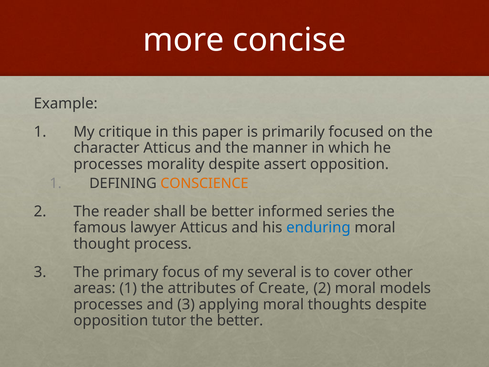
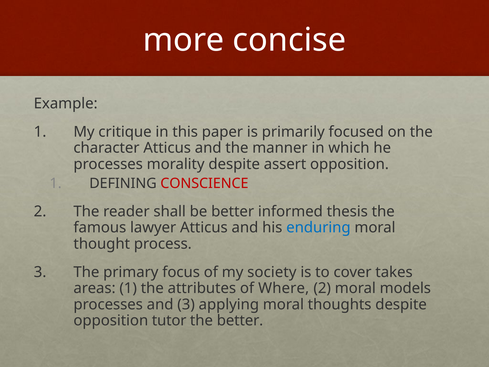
CONSCIENCE colour: orange -> red (204, 183)
series: series -> thesis (347, 211)
several: several -> society (272, 272)
other: other -> takes (394, 272)
Create: Create -> Where (284, 288)
